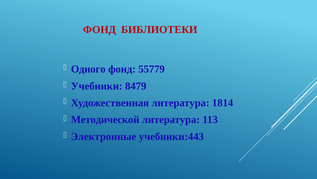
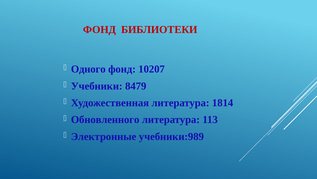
55779: 55779 -> 10207 (152, 69)
Методической: Методической -> Обновленного (105, 119)
учебники:443: учебники:443 -> учебники:989 (171, 136)
